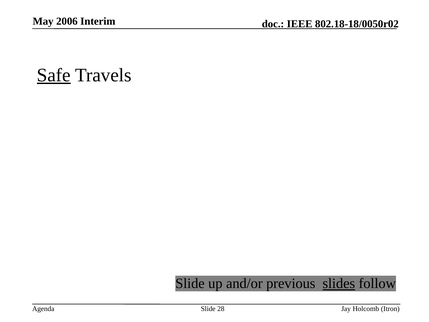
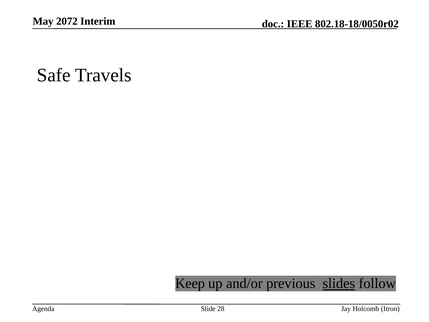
2006: 2006 -> 2072 (67, 21)
Safe underline: present -> none (54, 75)
Slide: Slide -> Keep (190, 283)
